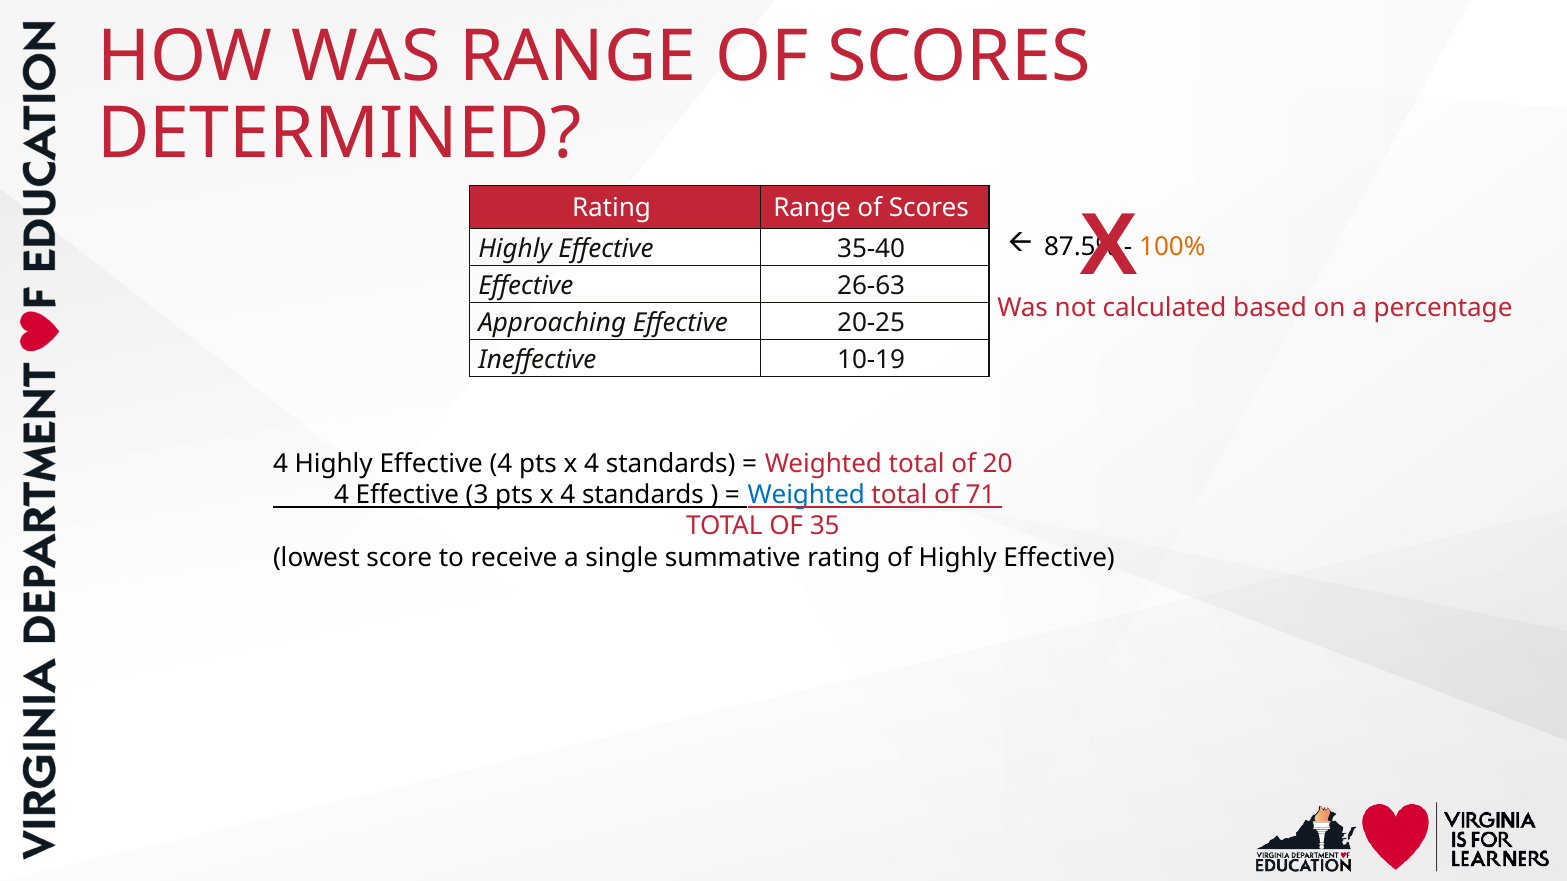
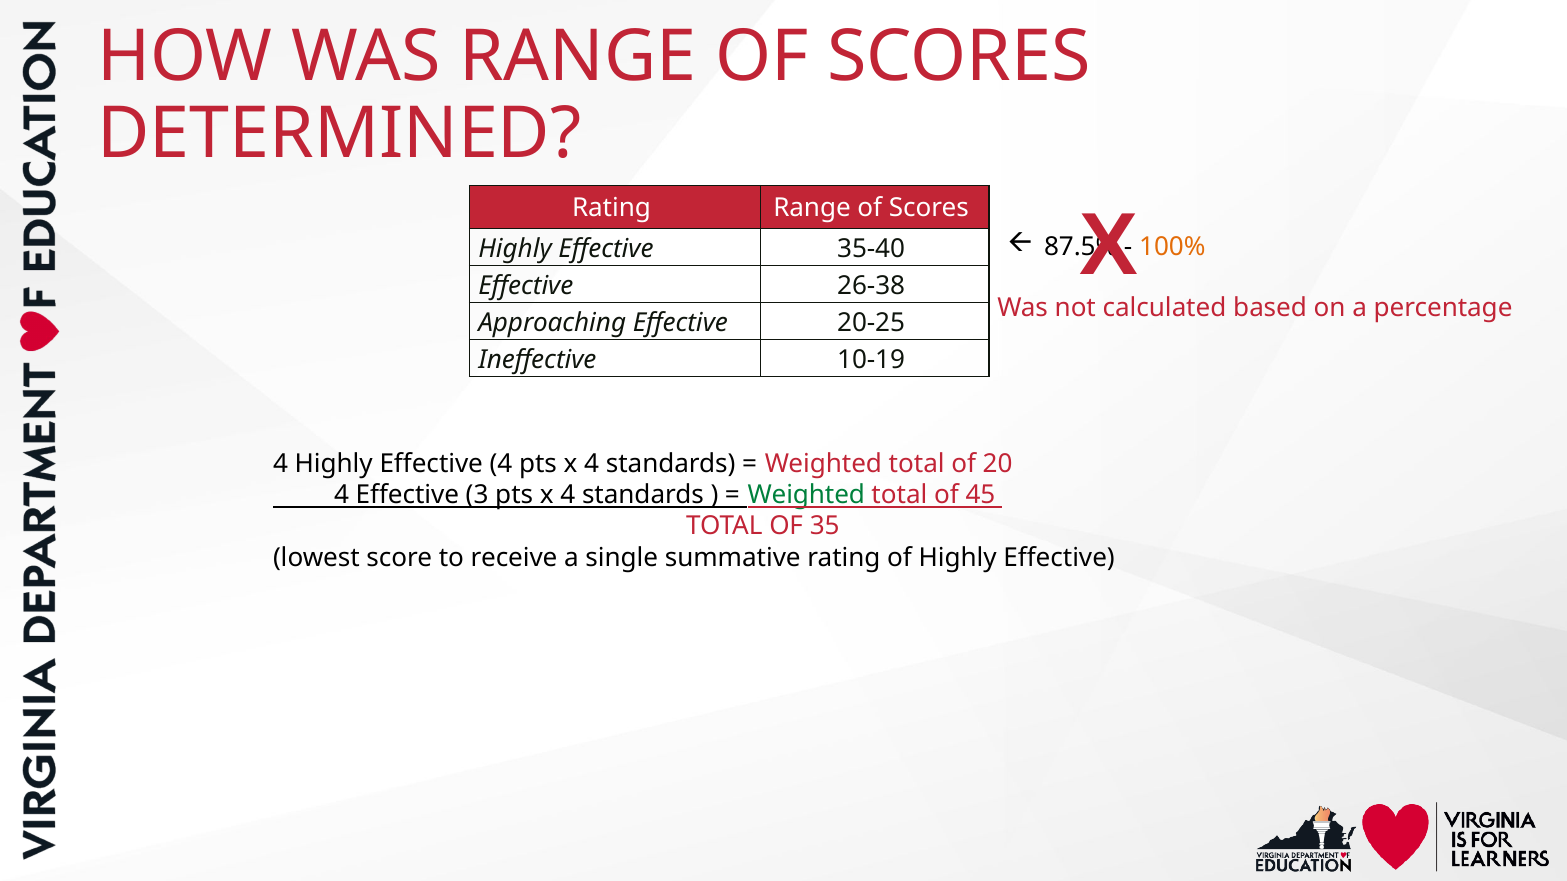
26-63: 26-63 -> 26-38 (871, 286)
Weighted colour: blue -> green (806, 495)
71: 71 -> 45 (980, 495)
